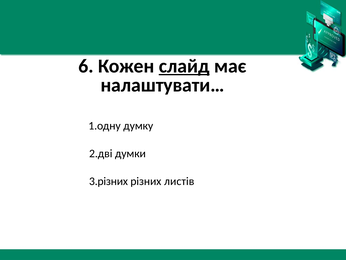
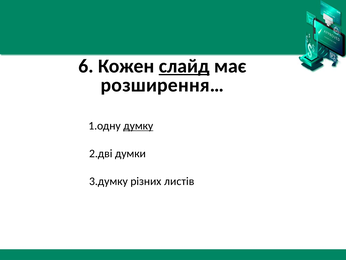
налаштувати…: налаштувати… -> розширення… (162, 85)
думку underline: none -> present (138, 126)
3.різних: 3.різних -> 3.думку (108, 181)
